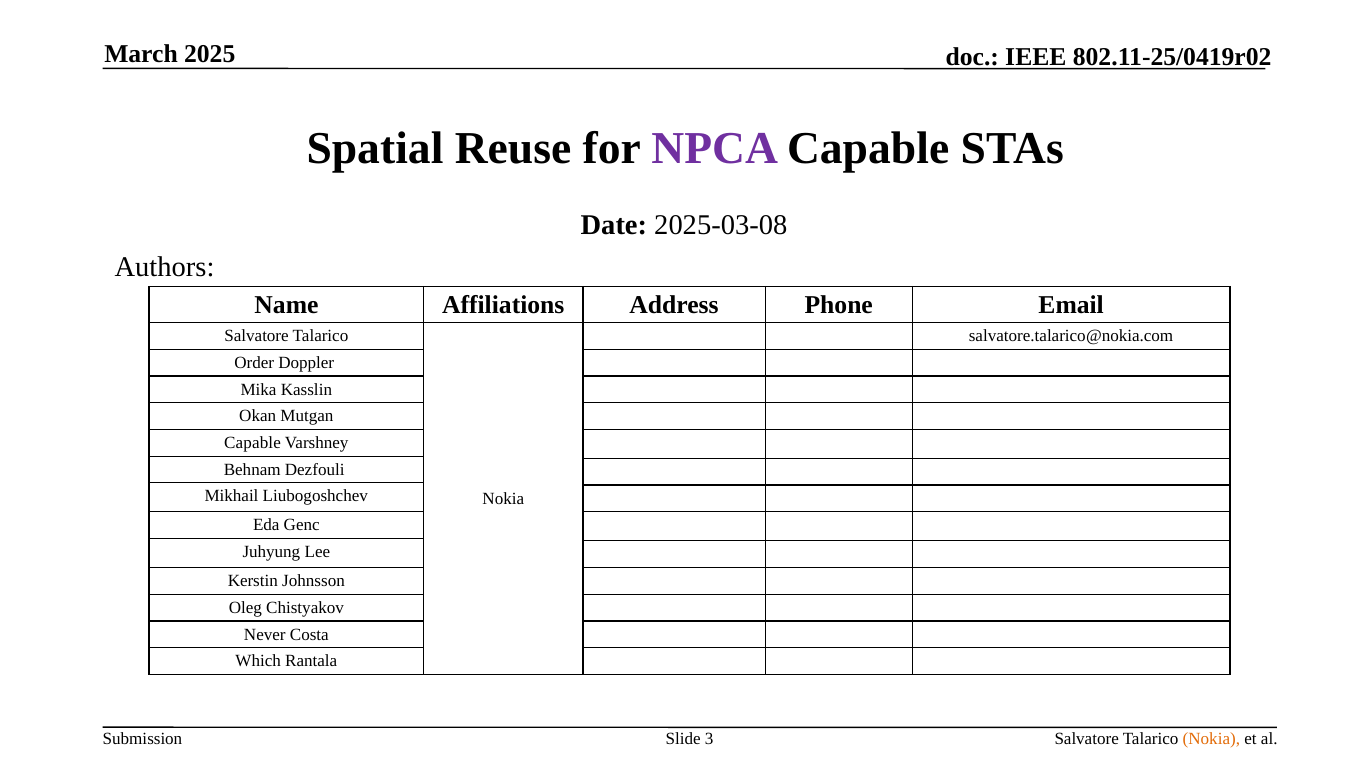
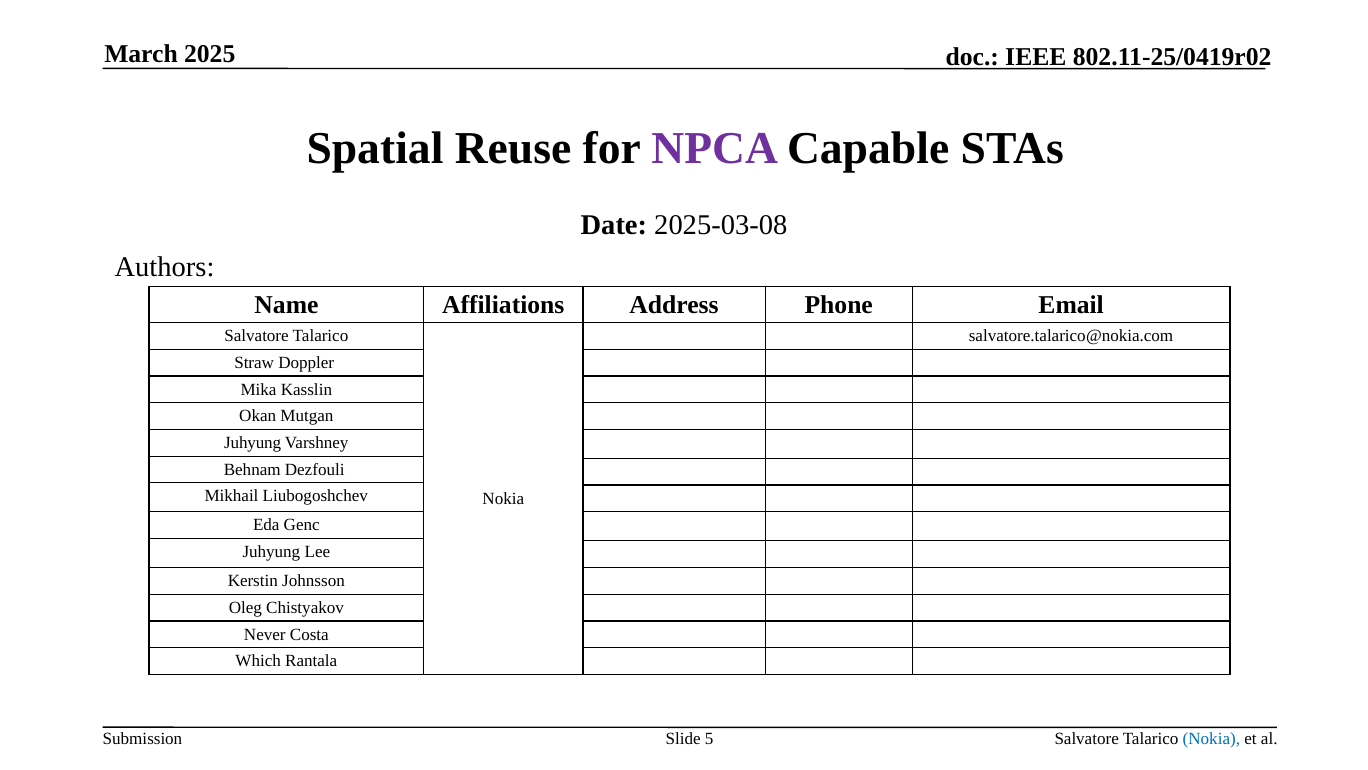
Order: Order -> Straw (254, 362)
Capable: Capable -> Juhyung (253, 443)
3: 3 -> 5 (709, 738)
Nokia colour: orange -> blue (1211, 738)
